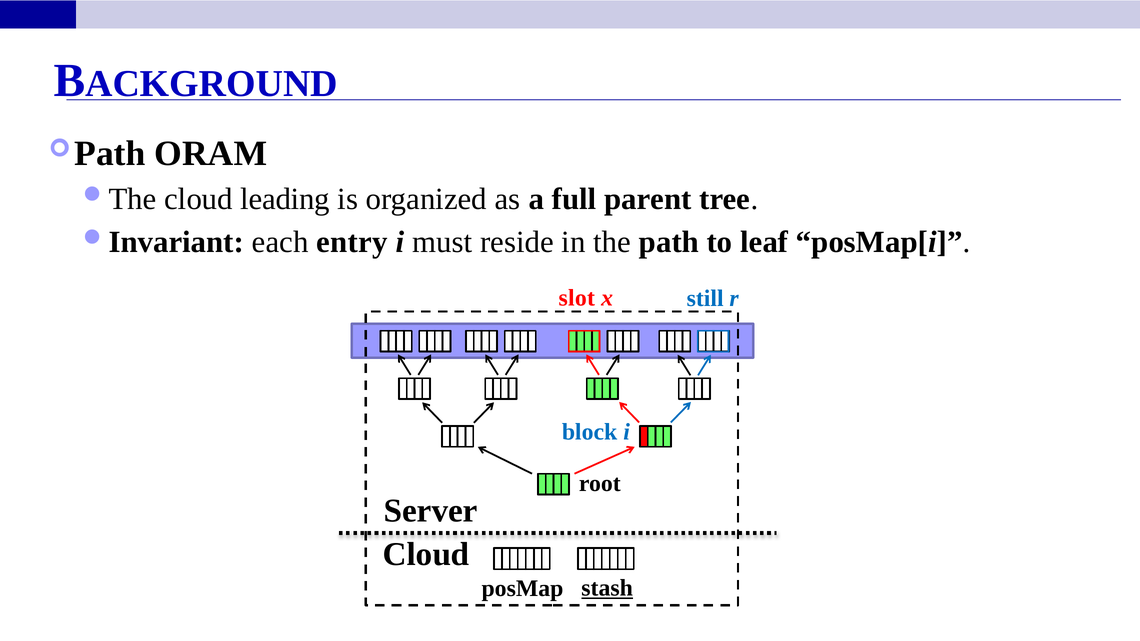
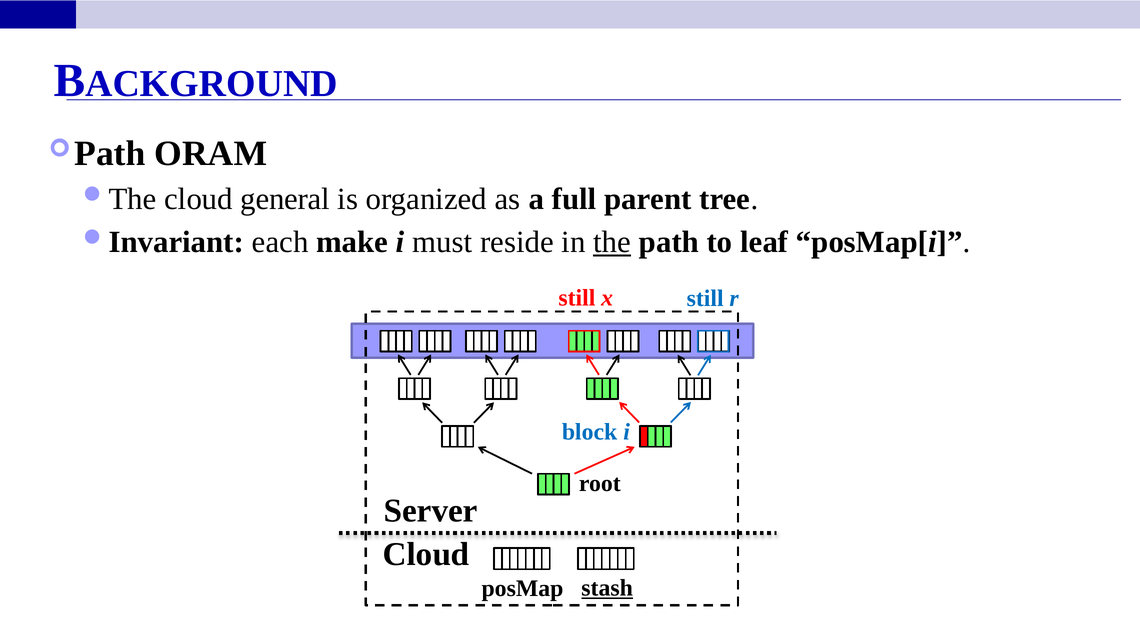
leading: leading -> general (285, 199)
entry: entry -> make (352, 242)
the underline: none -> present (612, 242)
slot: slot -> still (577, 298)
